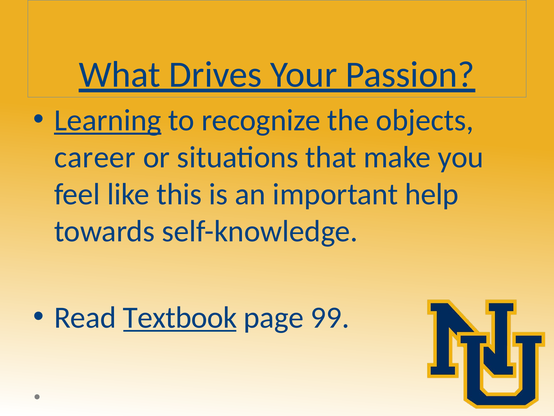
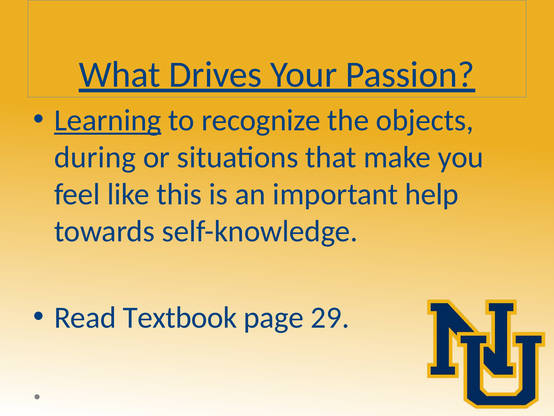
career: career -> during (95, 157)
Textbook underline: present -> none (180, 317)
99: 99 -> 29 (330, 317)
